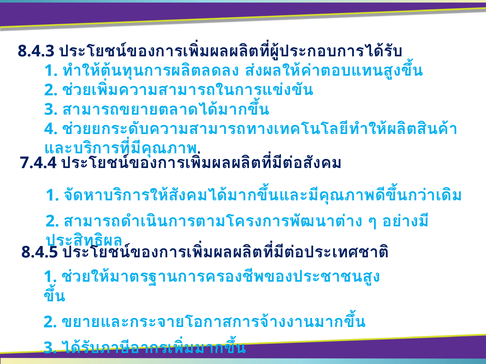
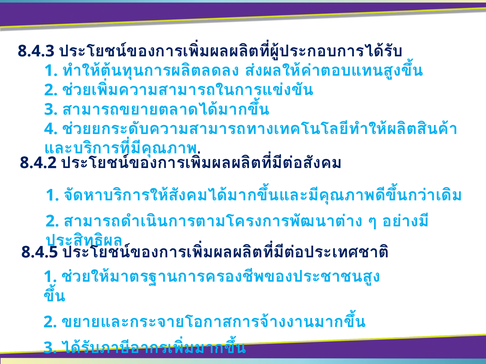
7.4.4: 7.4.4 -> 8.4.2 (38, 163)
